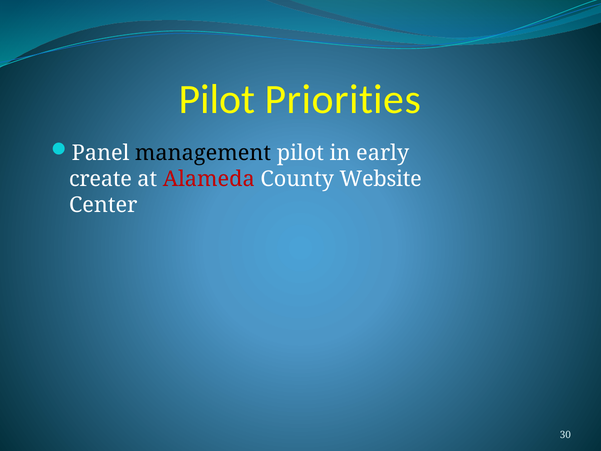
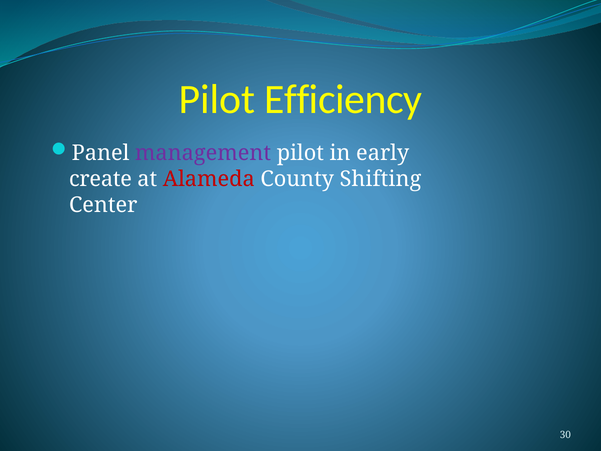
Priorities: Priorities -> Efficiency (343, 99)
management colour: black -> purple (203, 153)
Website: Website -> Shifting (381, 179)
